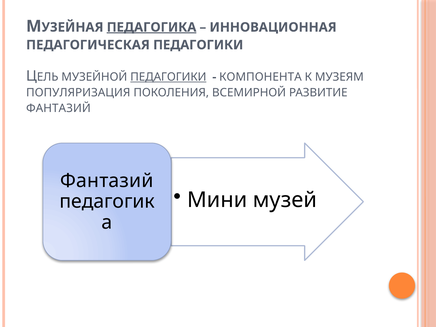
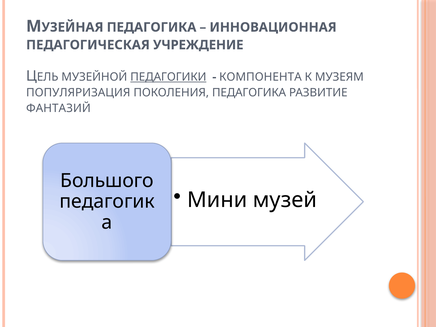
ПЕДАГОГИКА underline: present -> none (152, 27)
ПЕДАГОГИЧЕСКАЯ ПЕДАГОГИКИ: ПЕДАГОГИКИ -> УЧРЕЖДЕНИЕ (198, 45)
ПОКОЛЕНИЯ ВСЕМИРНОЙ: ВСЕМИРНОЙ -> ПЕДАГОГИКА (249, 93)
Фантазий: Фантазий -> Большого (107, 181)
